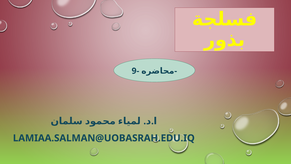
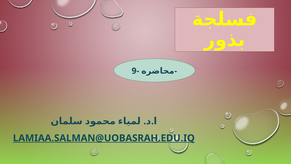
LAMIAA.SALMAN@UOBASRAH.EDU.IQ underline: none -> present (104, 138)
